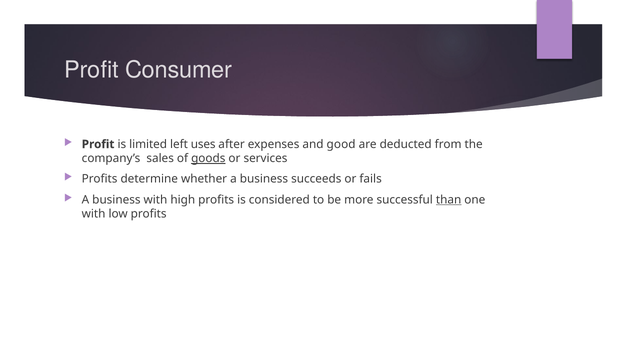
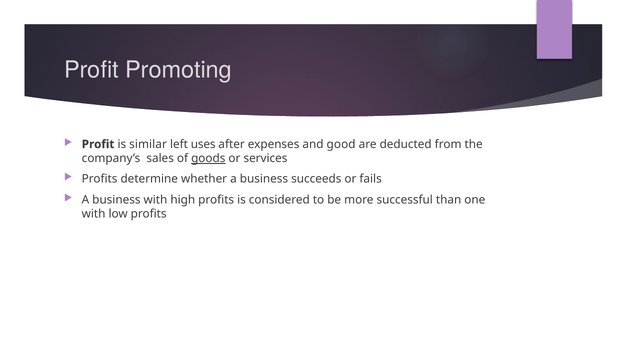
Consumer: Consumer -> Promoting (179, 70)
limited: limited -> similar (148, 144)
than underline: present -> none (449, 200)
